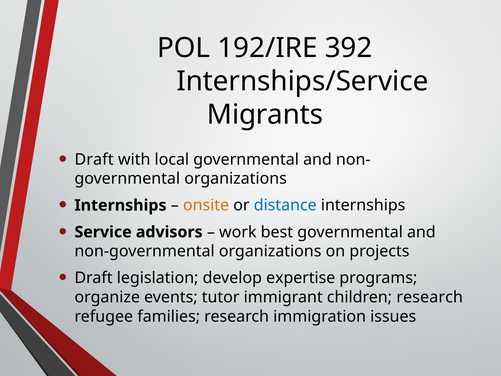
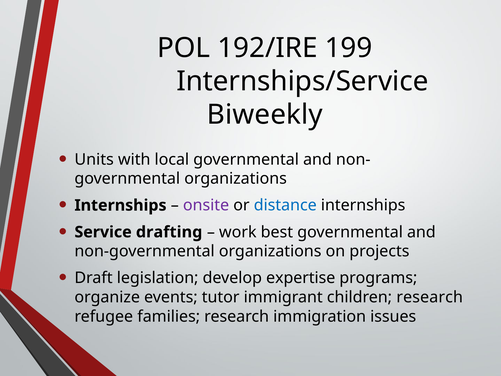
392: 392 -> 199 (349, 48)
Migrants: Migrants -> Biweekly (265, 115)
Draft: Draft -> Units (94, 159)
onsite colour: orange -> purple (206, 205)
advisors: advisors -> drafting (169, 232)
